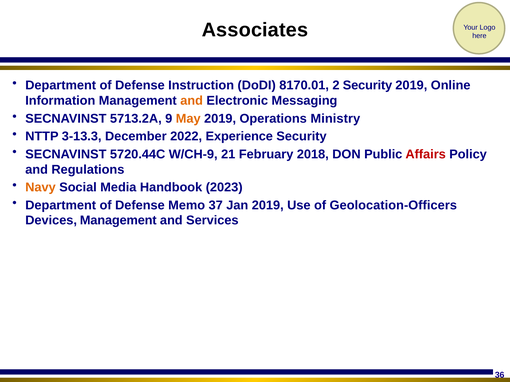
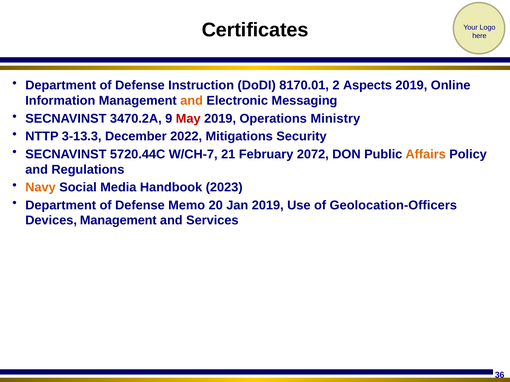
Associates: Associates -> Certificates (255, 30)
2 Security: Security -> Aspects (368, 86)
5713.2A: 5713.2A -> 3470.2A (136, 119)
May colour: orange -> red (188, 119)
Experience: Experience -> Mitigations (239, 137)
W/CH-9: W/CH-9 -> W/CH-7 (193, 154)
2018: 2018 -> 2072 (313, 154)
Affairs colour: red -> orange (426, 154)
37: 37 -> 20 (216, 205)
